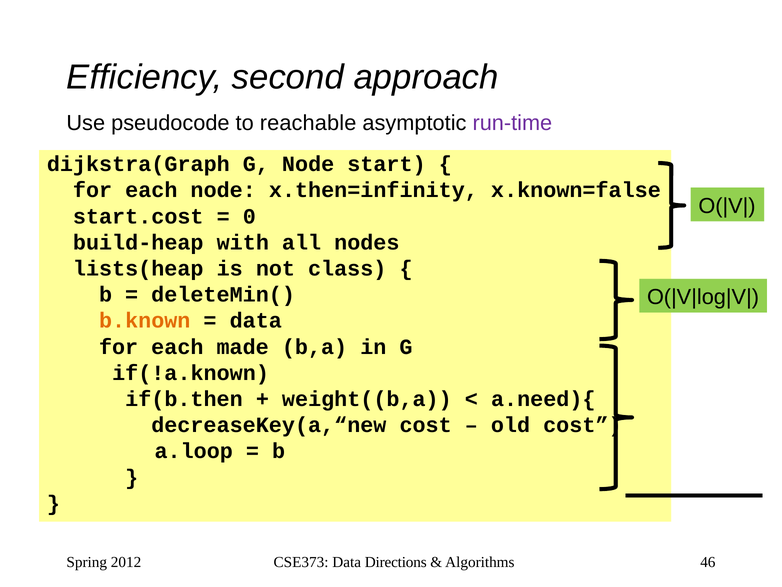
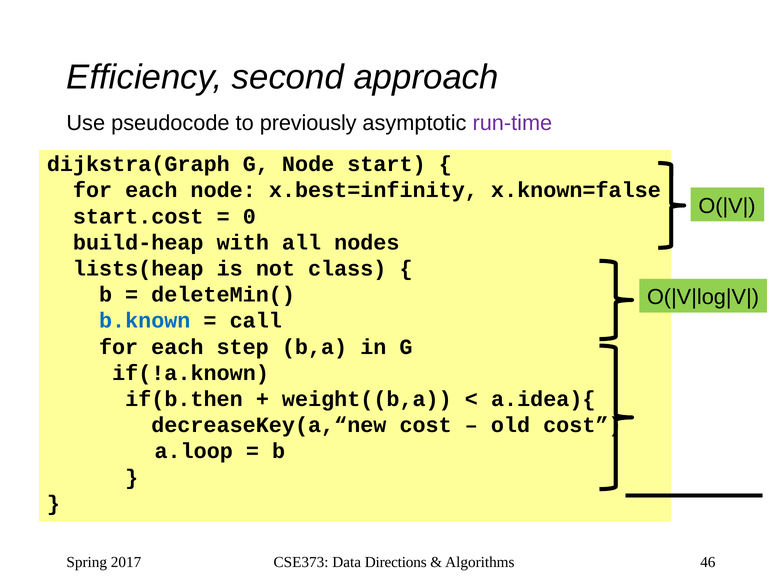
reachable: reachable -> previously (308, 123)
x.then=infinity: x.then=infinity -> x.best=infinity (373, 190)
b.known colour: orange -> blue (145, 320)
data: data -> call (256, 320)
made: made -> step (243, 347)
a.need){: a.need){ -> a.idea){ (543, 399)
2012: 2012 -> 2017 (126, 561)
